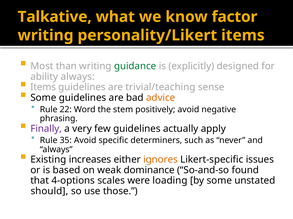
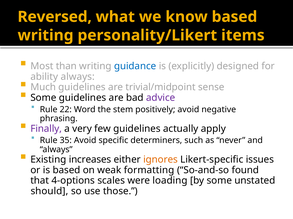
Talkative: Talkative -> Reversed (55, 17)
know factor: factor -> based (234, 17)
guidance colour: green -> blue (135, 66)
Items: Items -> Much (43, 87)
trivial/teaching: trivial/teaching -> trivial/midpoint (161, 87)
advice colour: orange -> purple (161, 98)
dominance: dominance -> formatting (149, 171)
